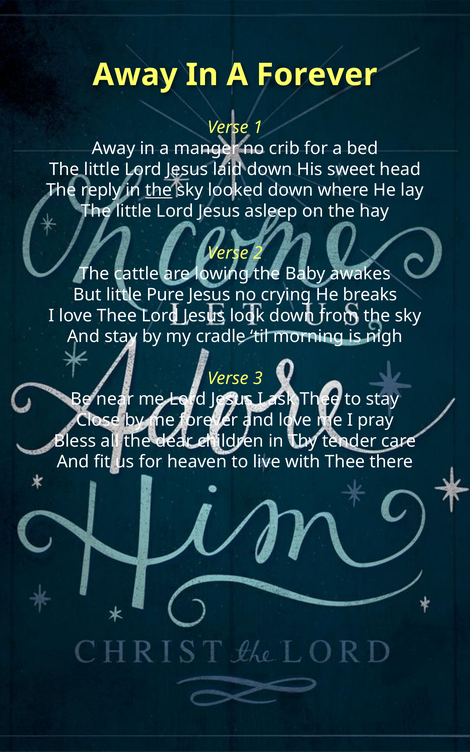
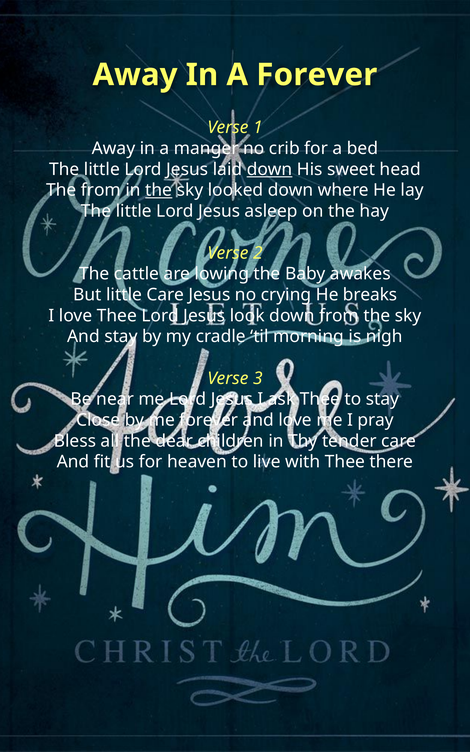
down underline: none -> present (270, 169)
The reply: reply -> from (101, 190)
little Pure: Pure -> Care (165, 295)
